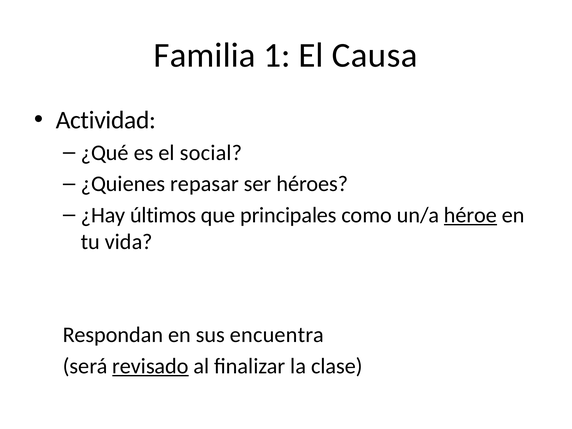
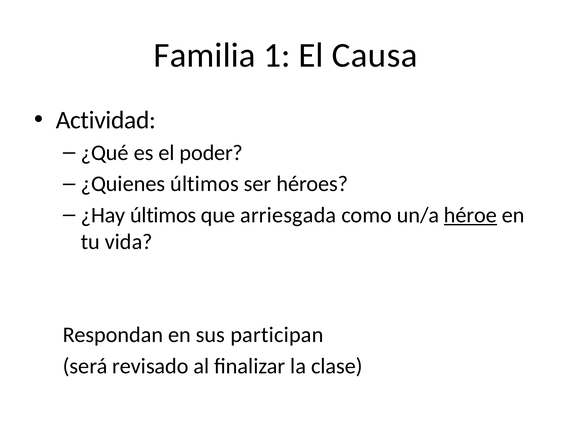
social: social -> poder (211, 153)
¿Quienes repasar: repasar -> últimos (204, 184)
principales: principales -> arriesgada (288, 215)
encuentra: encuentra -> participan (277, 335)
revisado underline: present -> none (150, 366)
